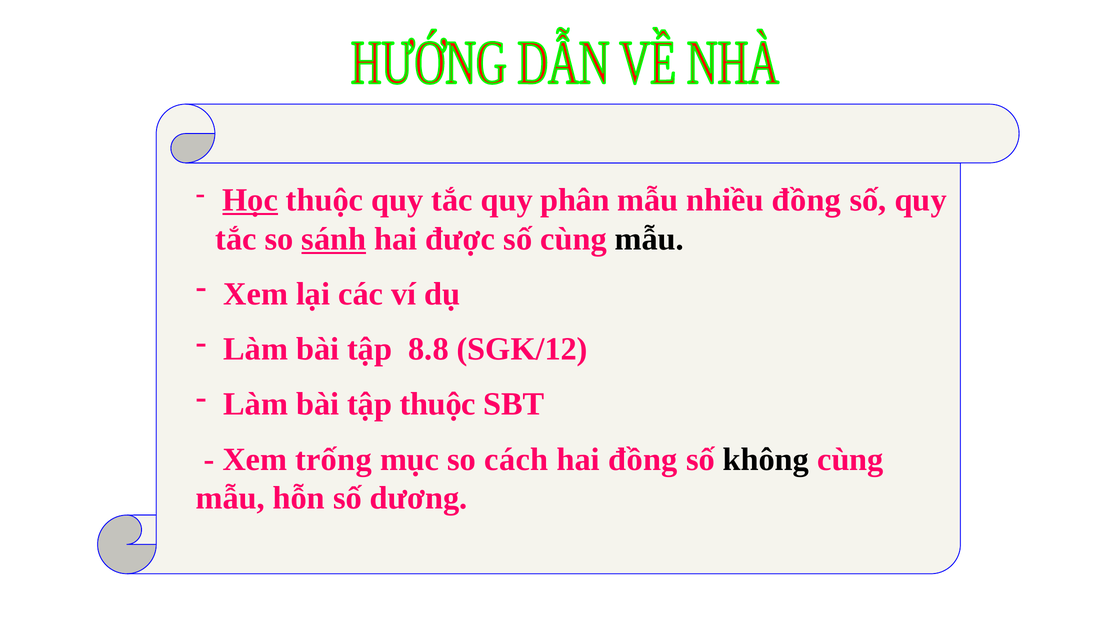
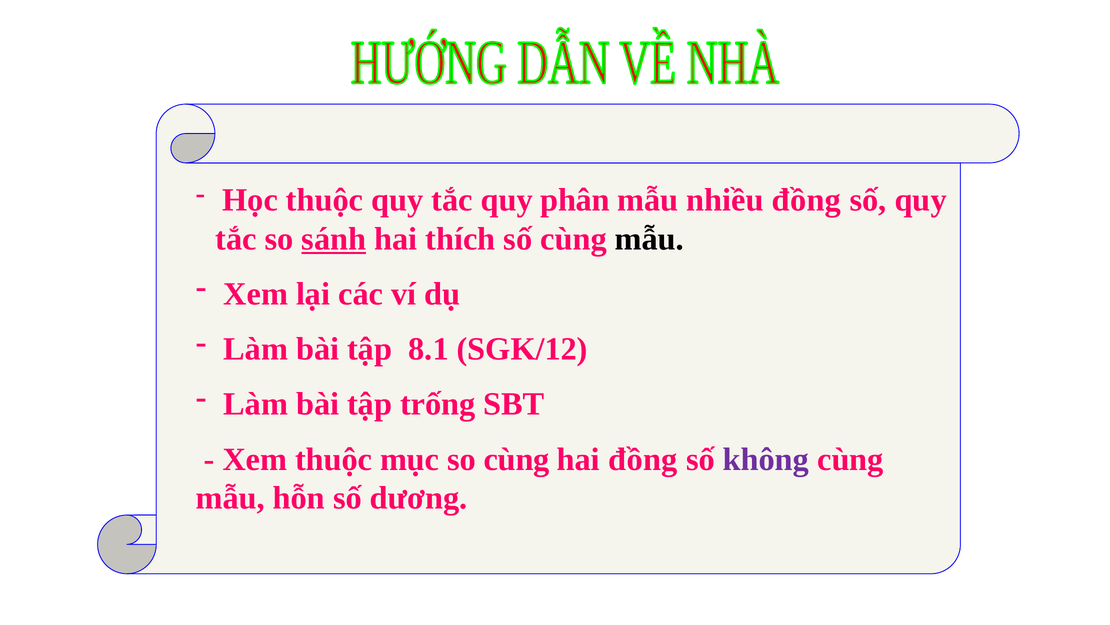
Học underline: present -> none (250, 200)
được: được -> thích (460, 239)
8.8: 8.8 -> 8.1 (428, 349)
tập thuộc: thuộc -> trống (438, 404)
Xem trống: trống -> thuộc (334, 459)
so cách: cách -> cùng (517, 459)
không colour: black -> purple (766, 459)
